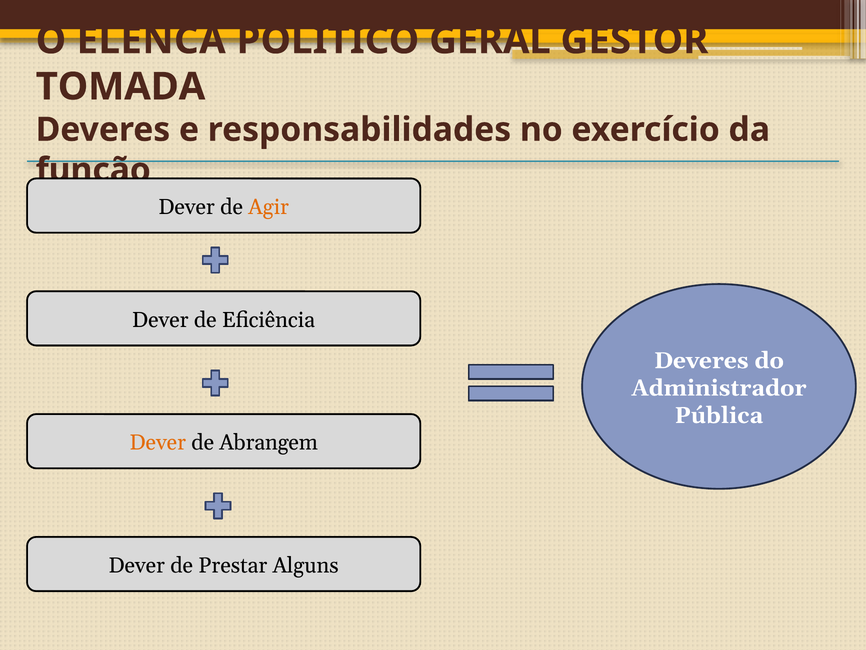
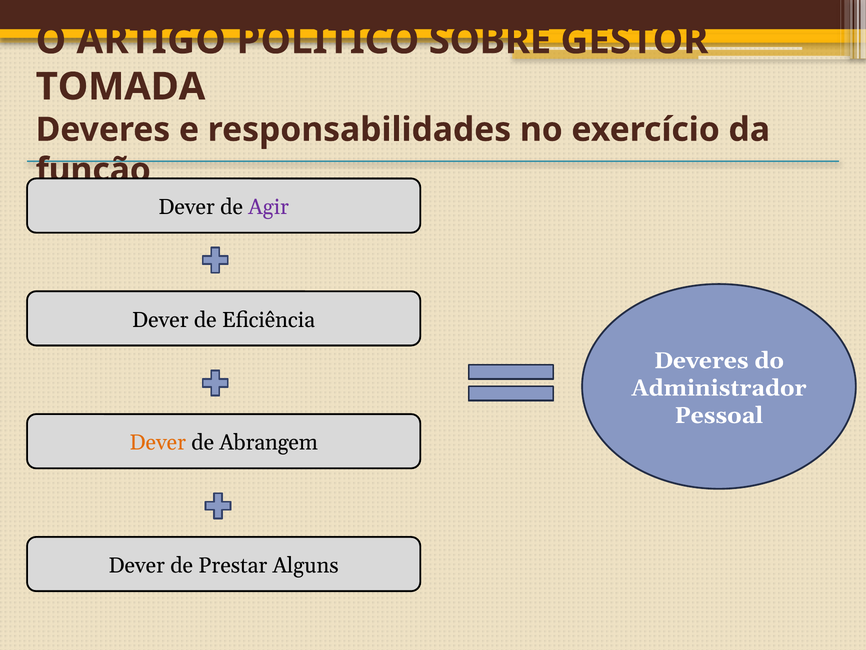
ELENCA: ELENCA -> ARTIGO (151, 40)
GERAL: GERAL -> SOBRE (490, 40)
Agir colour: orange -> purple (269, 207)
Pública: Pública -> Pessoal (719, 415)
